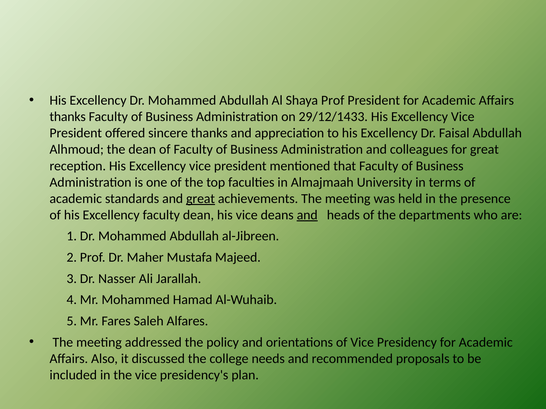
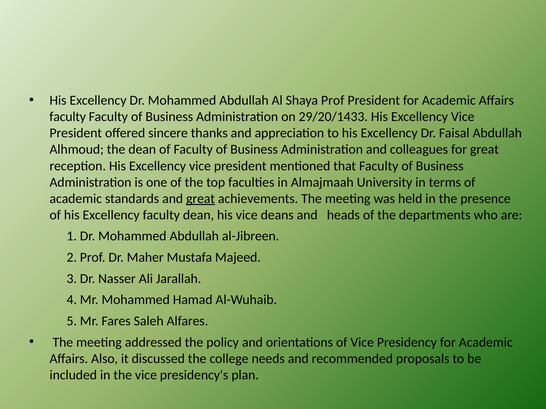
thanks: thanks -> faculty (68, 117)
29/12/1433: 29/12/1433 -> 29/20/1433 (333, 117)
and underline: present -> none (307, 215)
